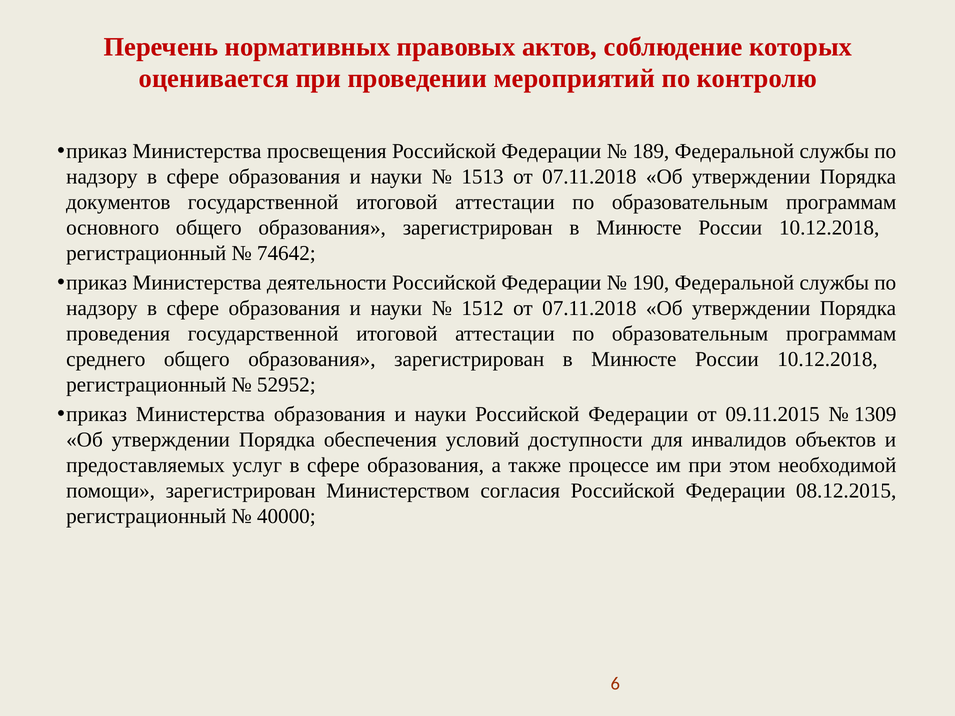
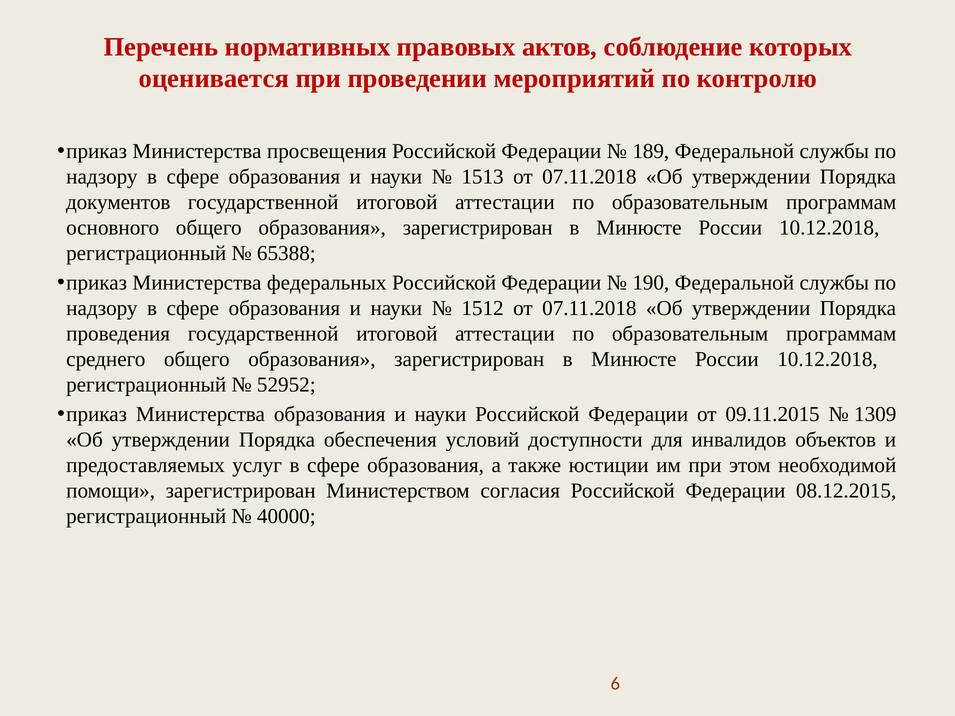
74642: 74642 -> 65388 (286, 253)
деятельности: деятельности -> федеральных (327, 283)
процессе: процессе -> юстиции (609, 465)
